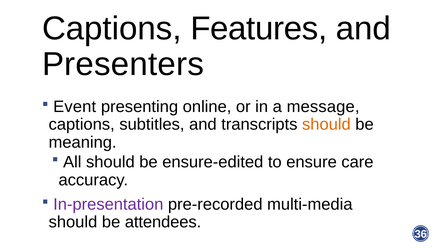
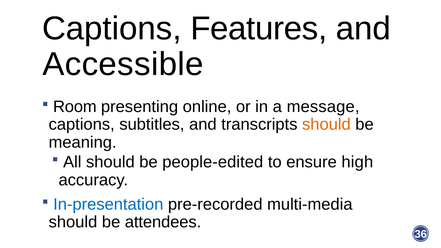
Presenters: Presenters -> Accessible (123, 64)
Event: Event -> Room (75, 107)
ensure-edited: ensure-edited -> people-edited (213, 162)
care: care -> high (357, 162)
In-presentation colour: purple -> blue (108, 204)
